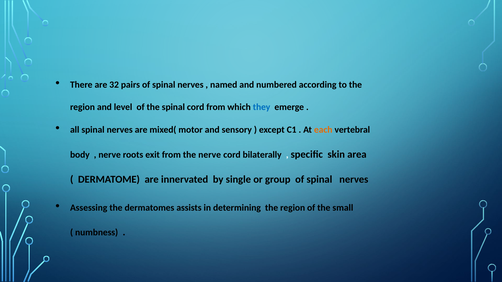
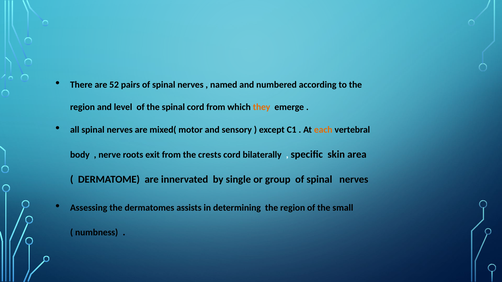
32: 32 -> 52 (114, 85)
they colour: blue -> orange (262, 107)
the nerve: nerve -> crests (210, 155)
